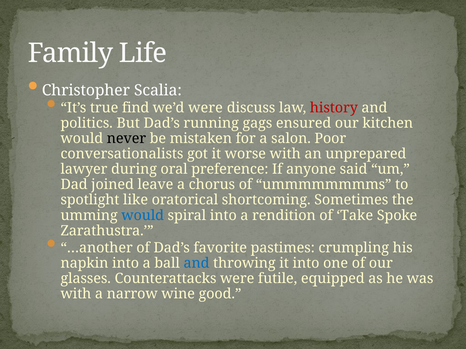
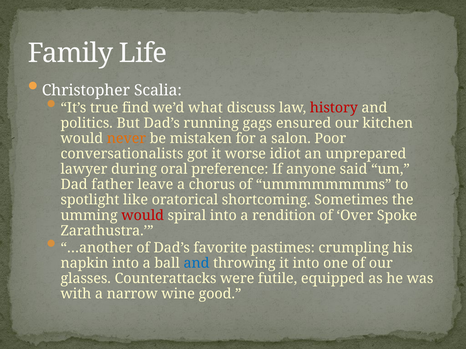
we’d were: were -> what (205, 108)
never colour: black -> orange (126, 139)
worse with: with -> idiot (285, 154)
joined: joined -> father (112, 185)
would colour: blue -> red (143, 216)
Take: Take -> Over (355, 216)
